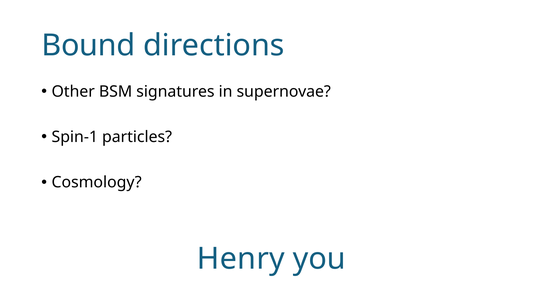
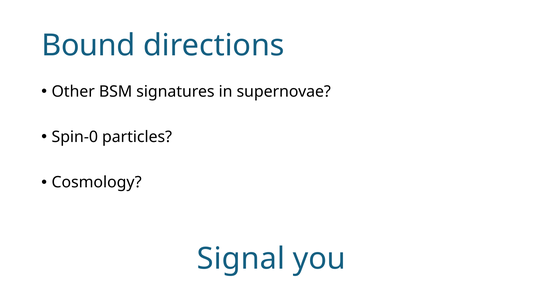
Spin-1: Spin-1 -> Spin-0 (75, 137)
Henry: Henry -> Signal (241, 259)
